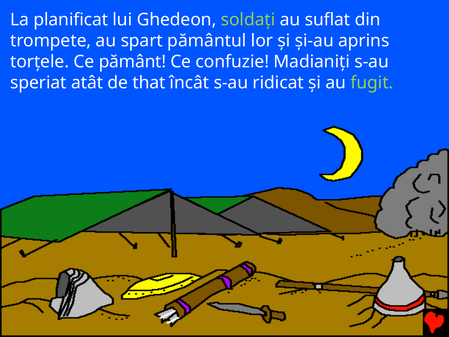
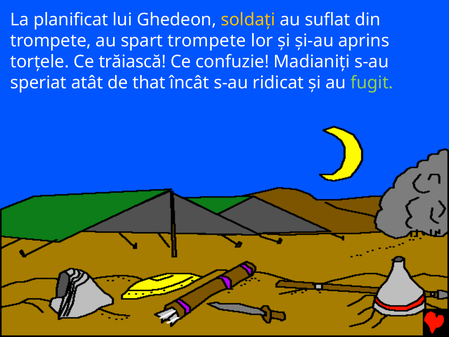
soldați colour: light green -> yellow (248, 20)
spart pământul: pământul -> trompete (207, 41)
pământ: pământ -> trăiască (132, 62)
